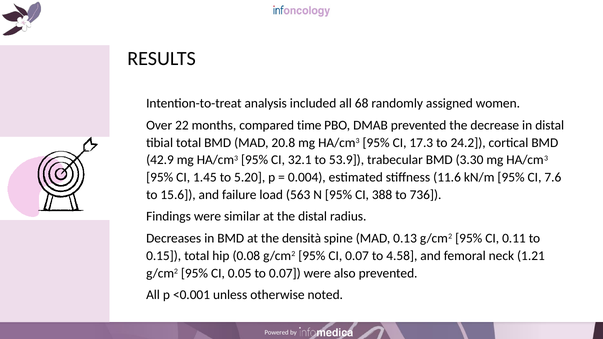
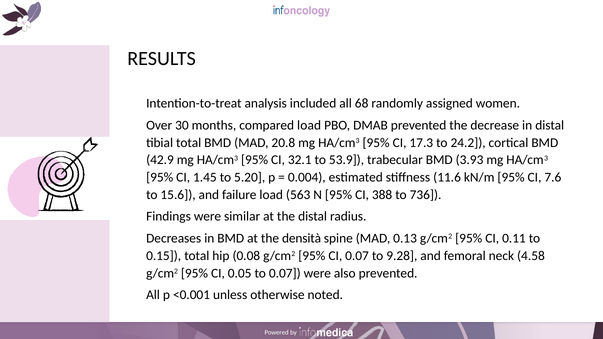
22: 22 -> 30 (182, 125)
compared time: time -> load (309, 125)
3.30: 3.30 -> 3.93 (470, 160)
4.58: 4.58 -> 9.28 (402, 256)
1.21: 1.21 -> 4.58 (531, 256)
